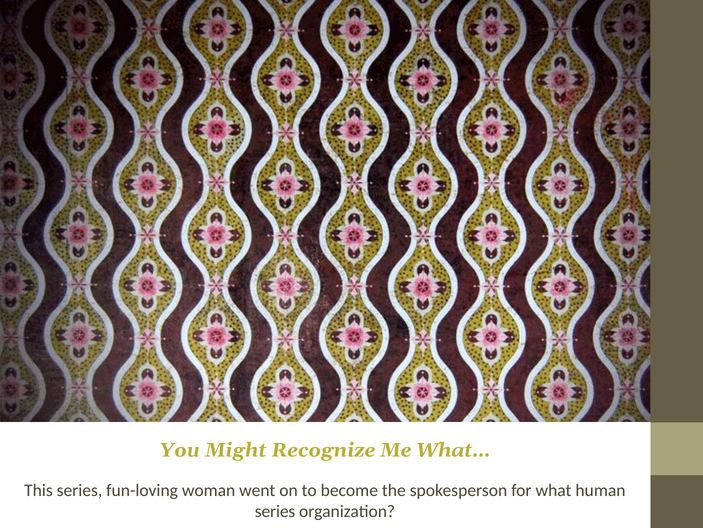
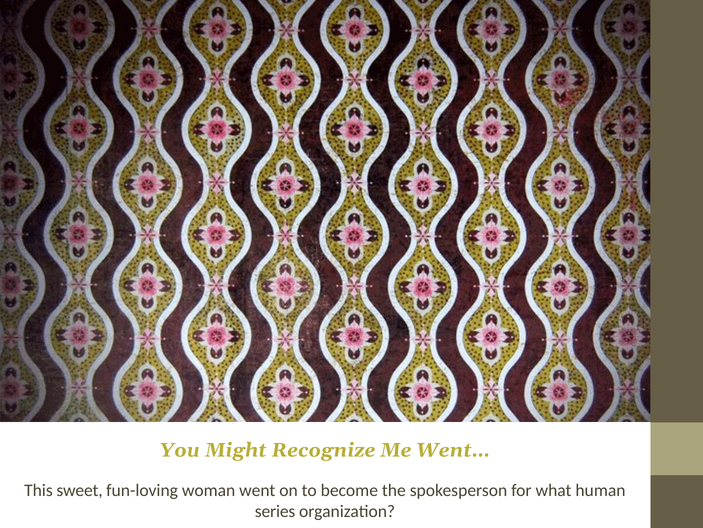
What…: What… -> Went… (453, 450)
This series: series -> sweet (80, 490)
